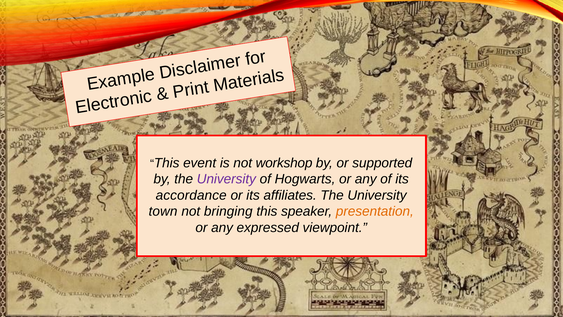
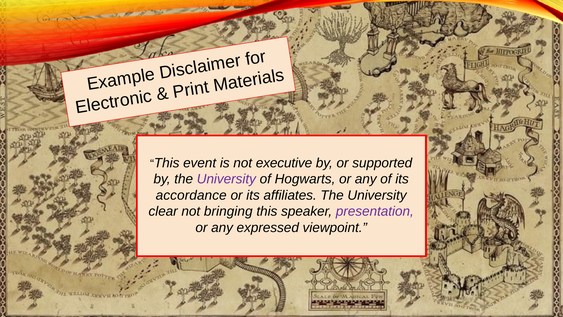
workshop: workshop -> executive (284, 163)
town: town -> clear (163, 211)
presentation colour: orange -> purple (375, 211)
